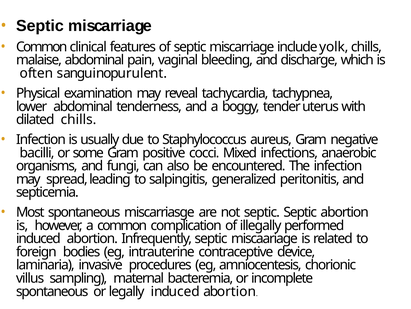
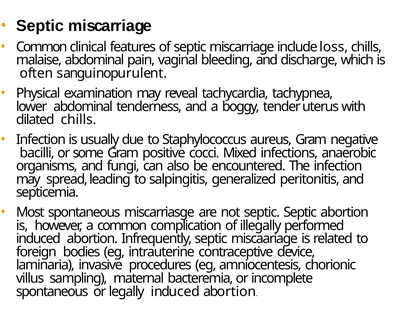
yolk: yolk -> loss (334, 47)
